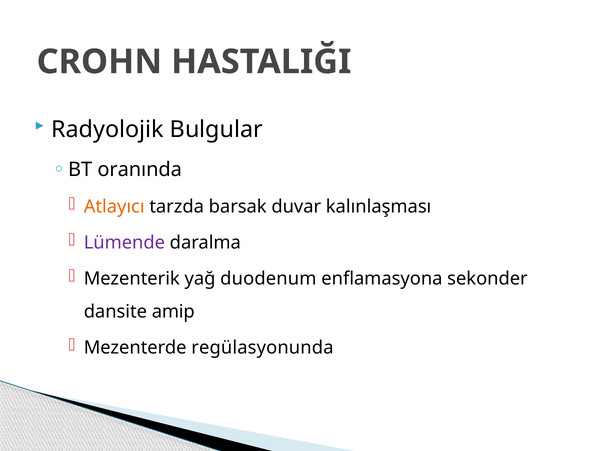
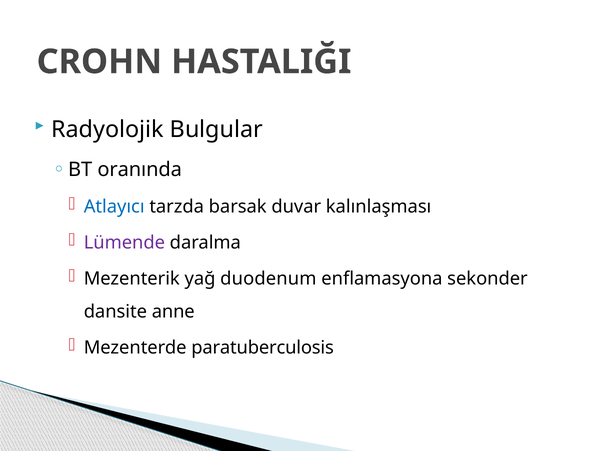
Atlayıcı colour: orange -> blue (114, 207)
amip: amip -> anne (173, 312)
regülasyonunda: regülasyonunda -> paratuberculosis (263, 347)
